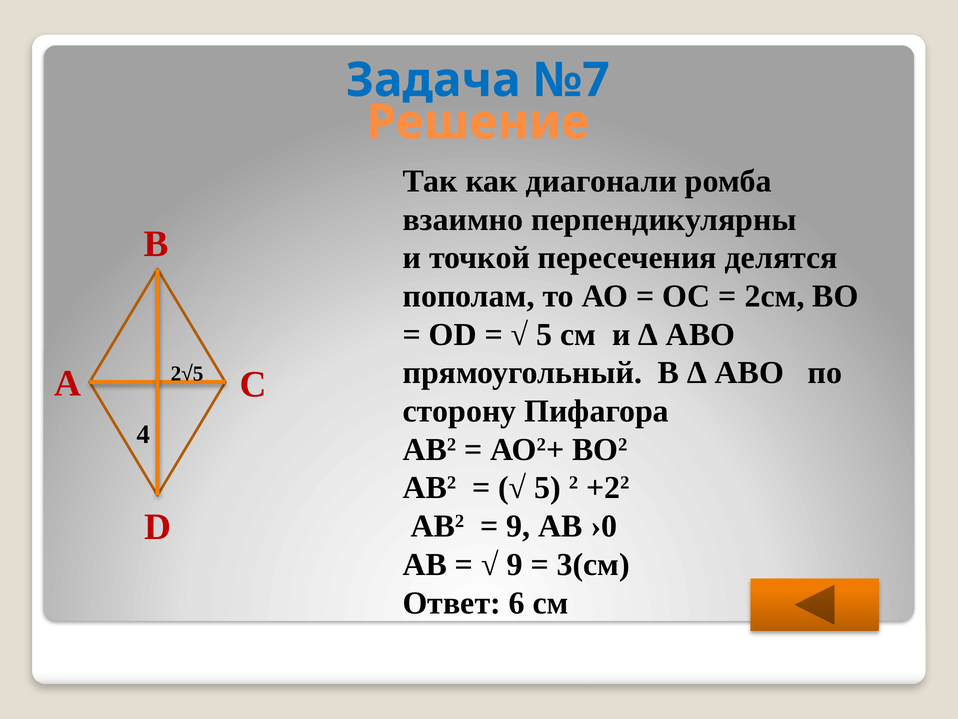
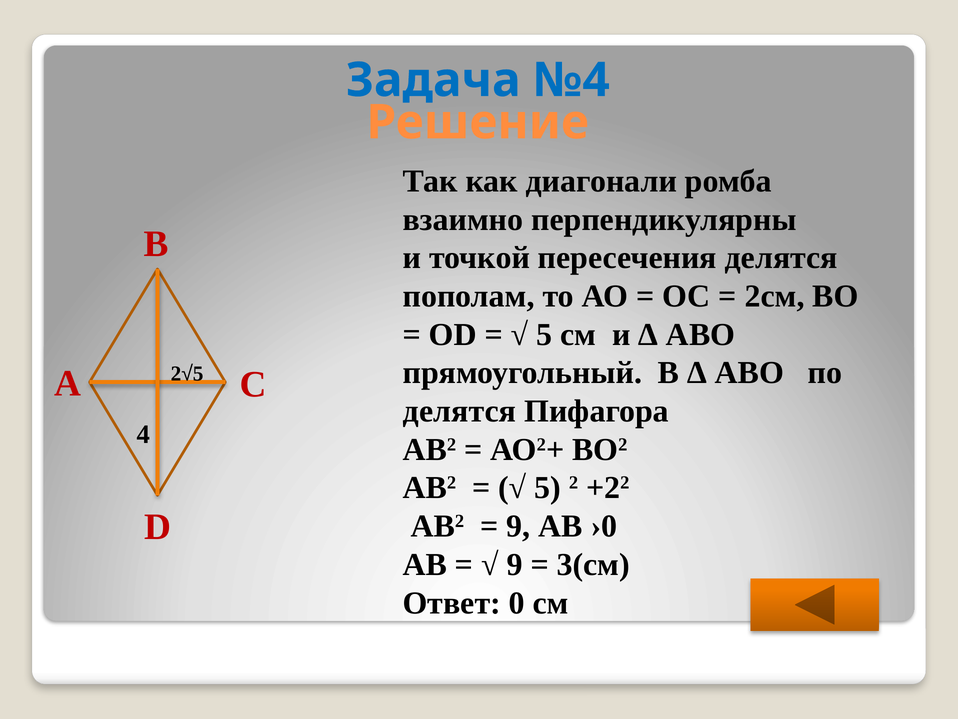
№7: №7 -> №4 (571, 80)
сторону: сторону -> делятся (459, 411)
6: 6 -> 0 (517, 603)
